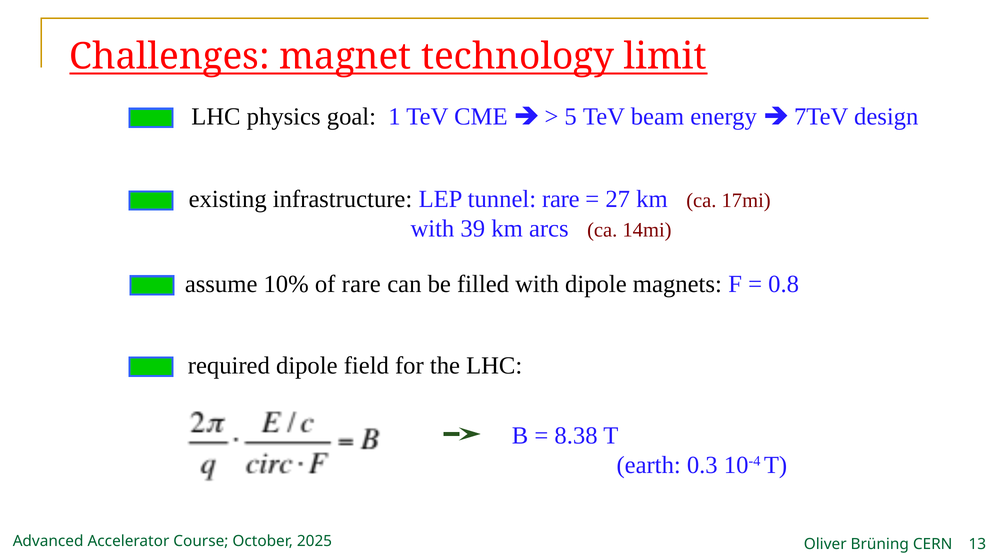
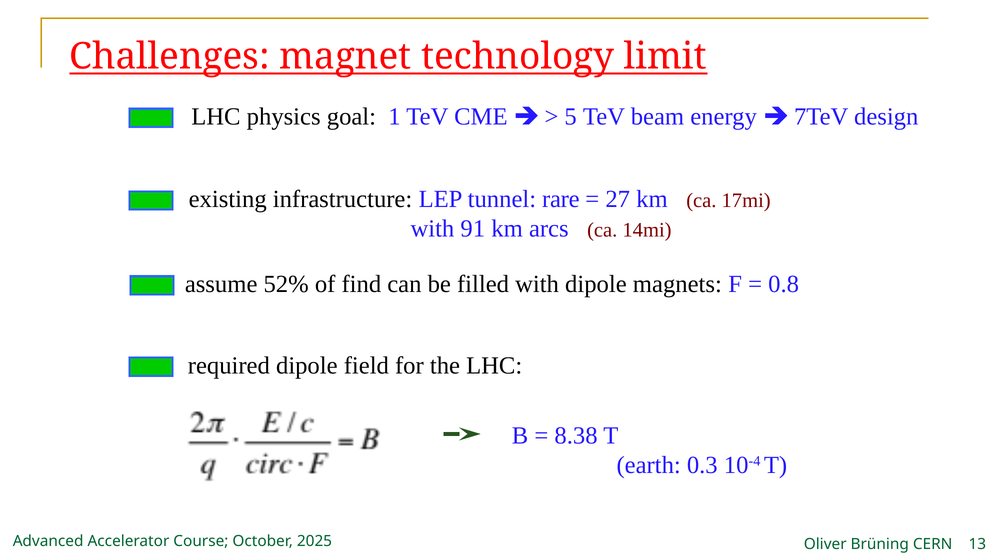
39: 39 -> 91 (473, 229)
10%: 10% -> 52% (286, 284)
of rare: rare -> find (361, 284)
